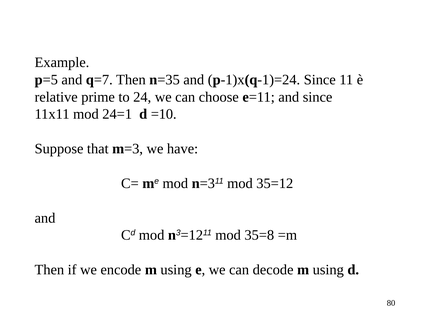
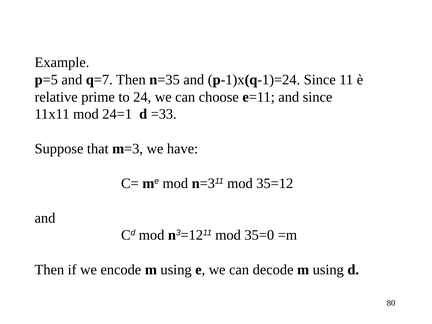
=10: =10 -> =33 (164, 114)
35=8: 35=8 -> 35=0 (259, 235)
